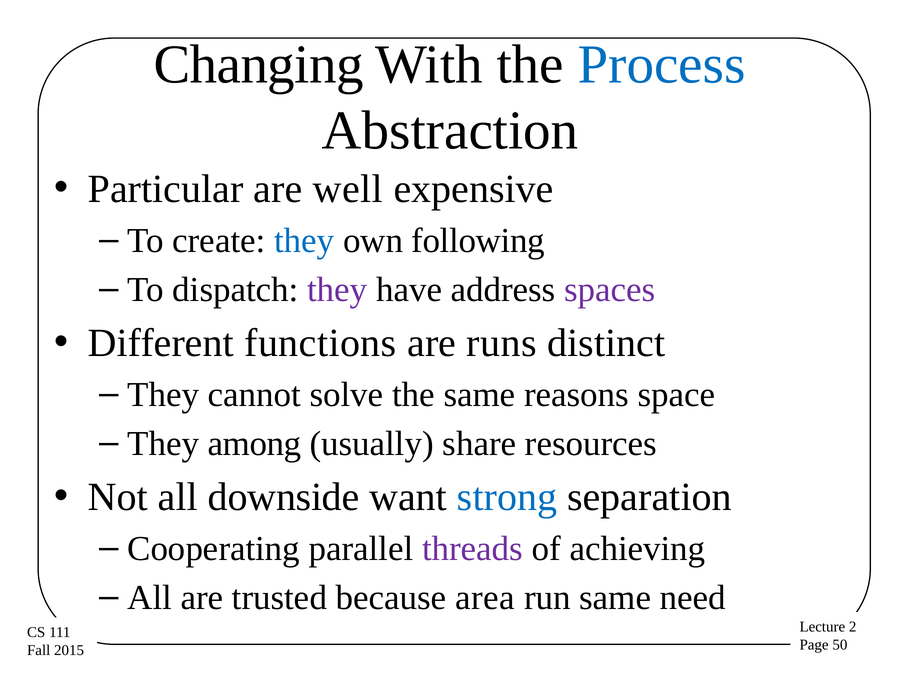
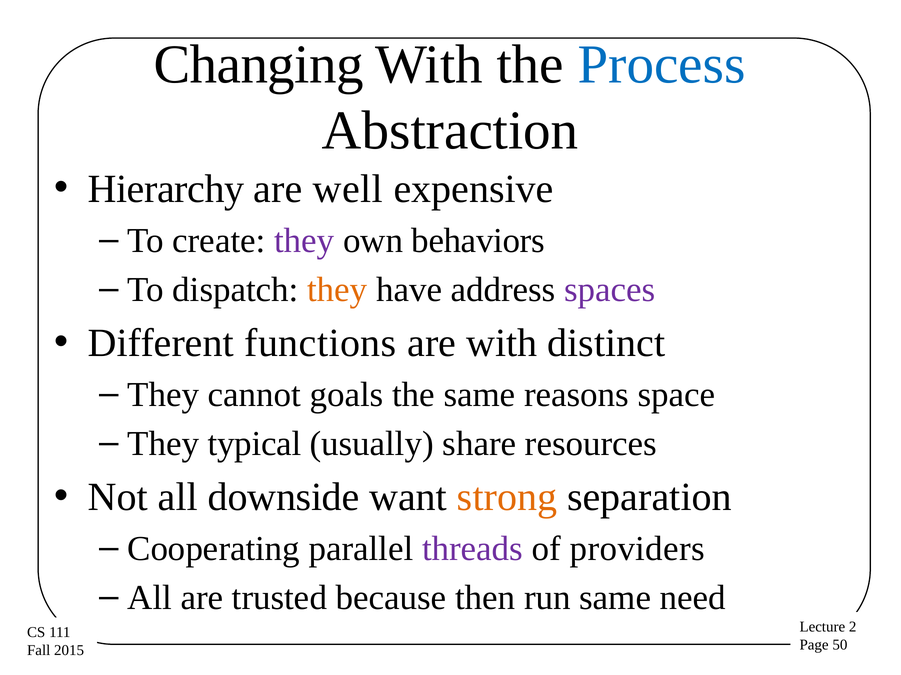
Particular: Particular -> Hierarchy (166, 189)
they colour: blue -> purple (304, 241)
following: following -> behaviors (478, 241)
they colour: purple -> orange (337, 290)
are runs: runs -> with (502, 343)
solve: solve -> goals (347, 395)
among: among -> typical (254, 444)
strong colour: blue -> orange (507, 498)
achieving: achieving -> providers (637, 549)
area: area -> then (485, 598)
